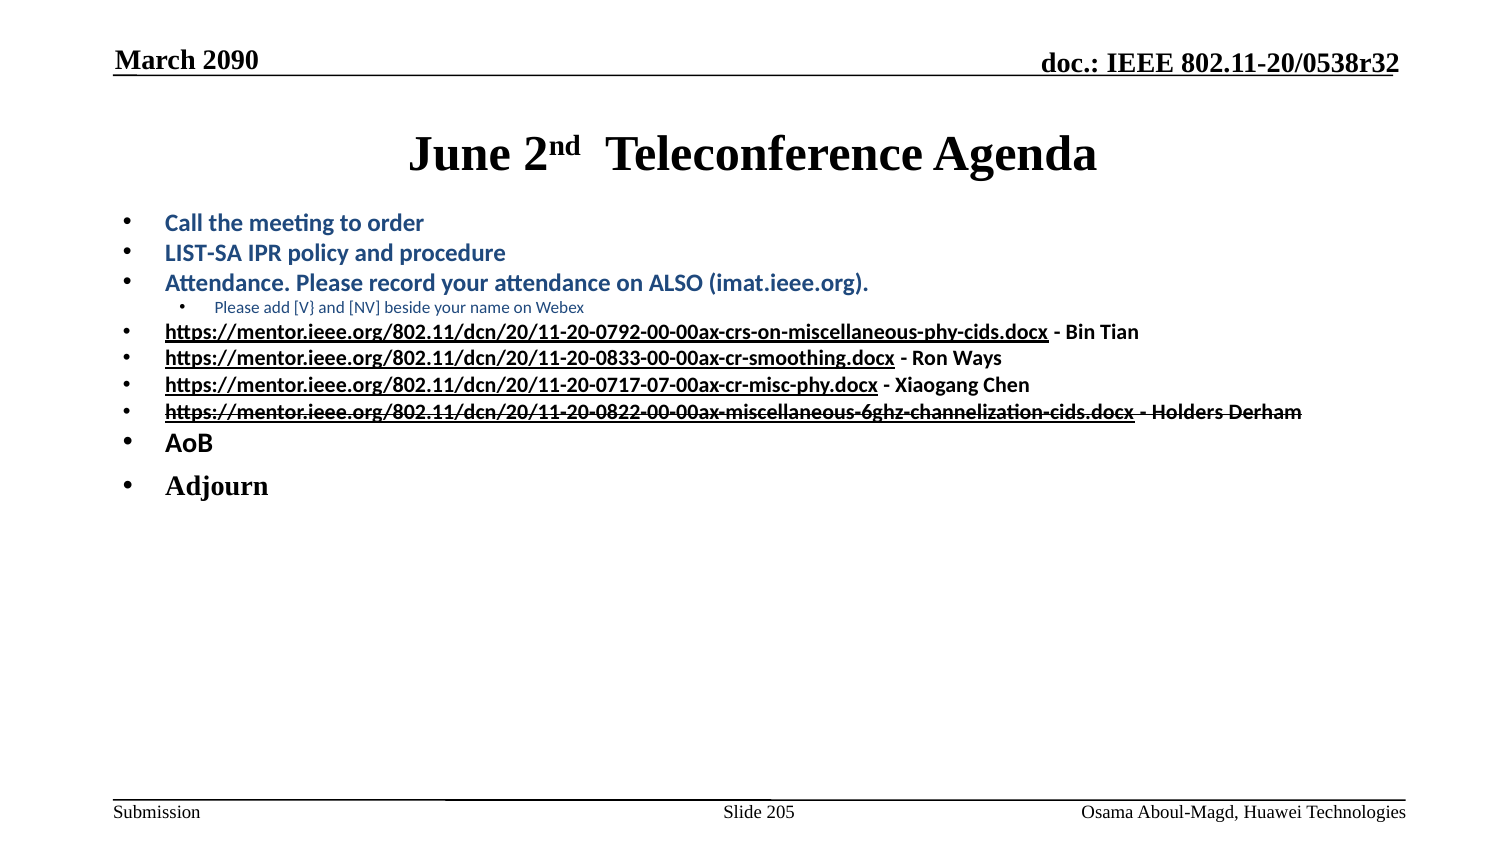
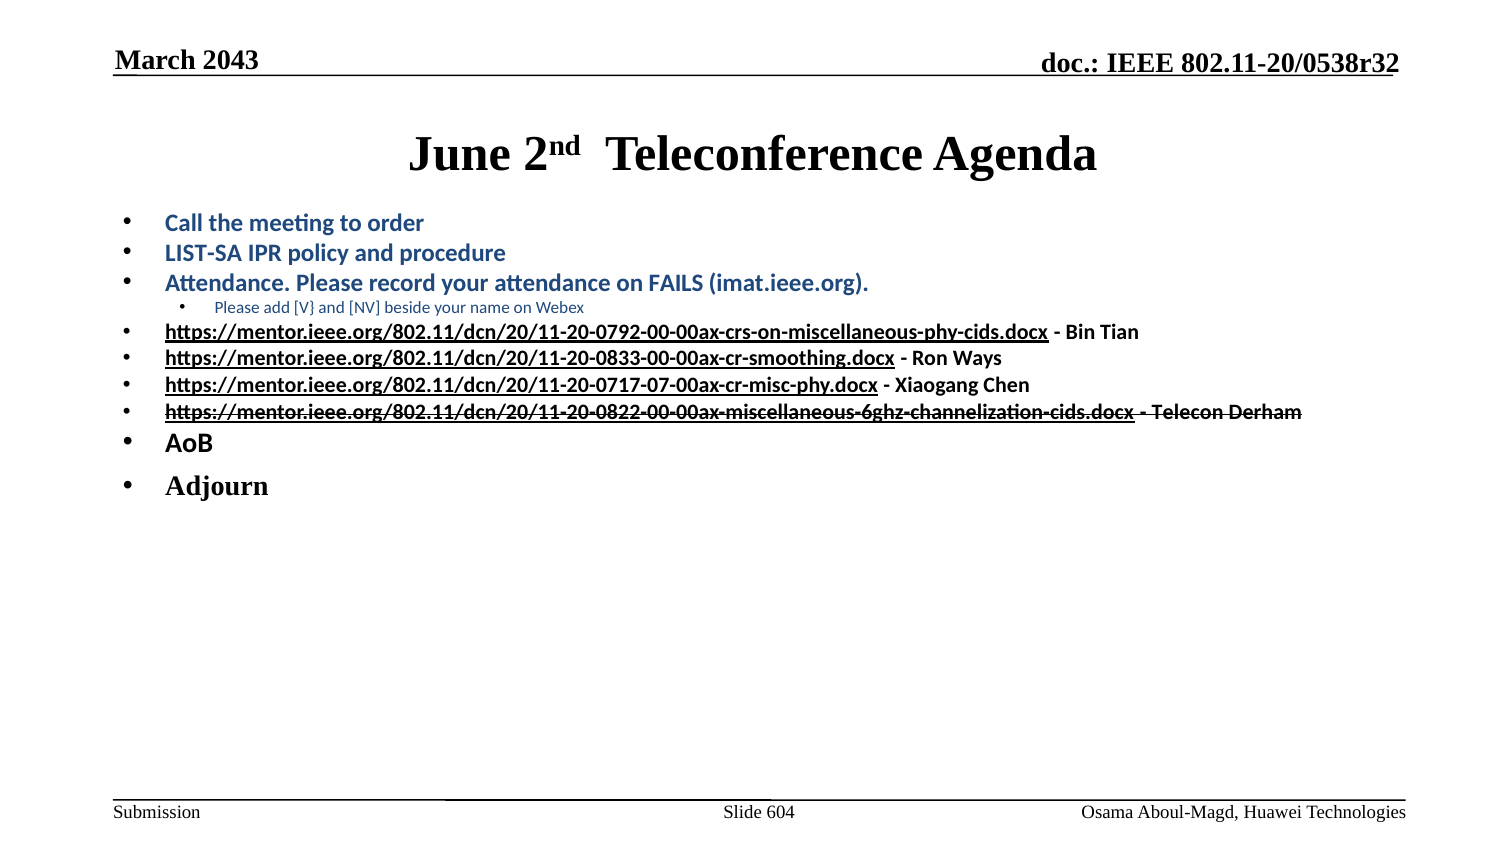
2090: 2090 -> 2043 (231, 60)
ALSO: ALSO -> FAILS (676, 283)
Holders: Holders -> Telecon (1188, 412)
205: 205 -> 604 (781, 812)
